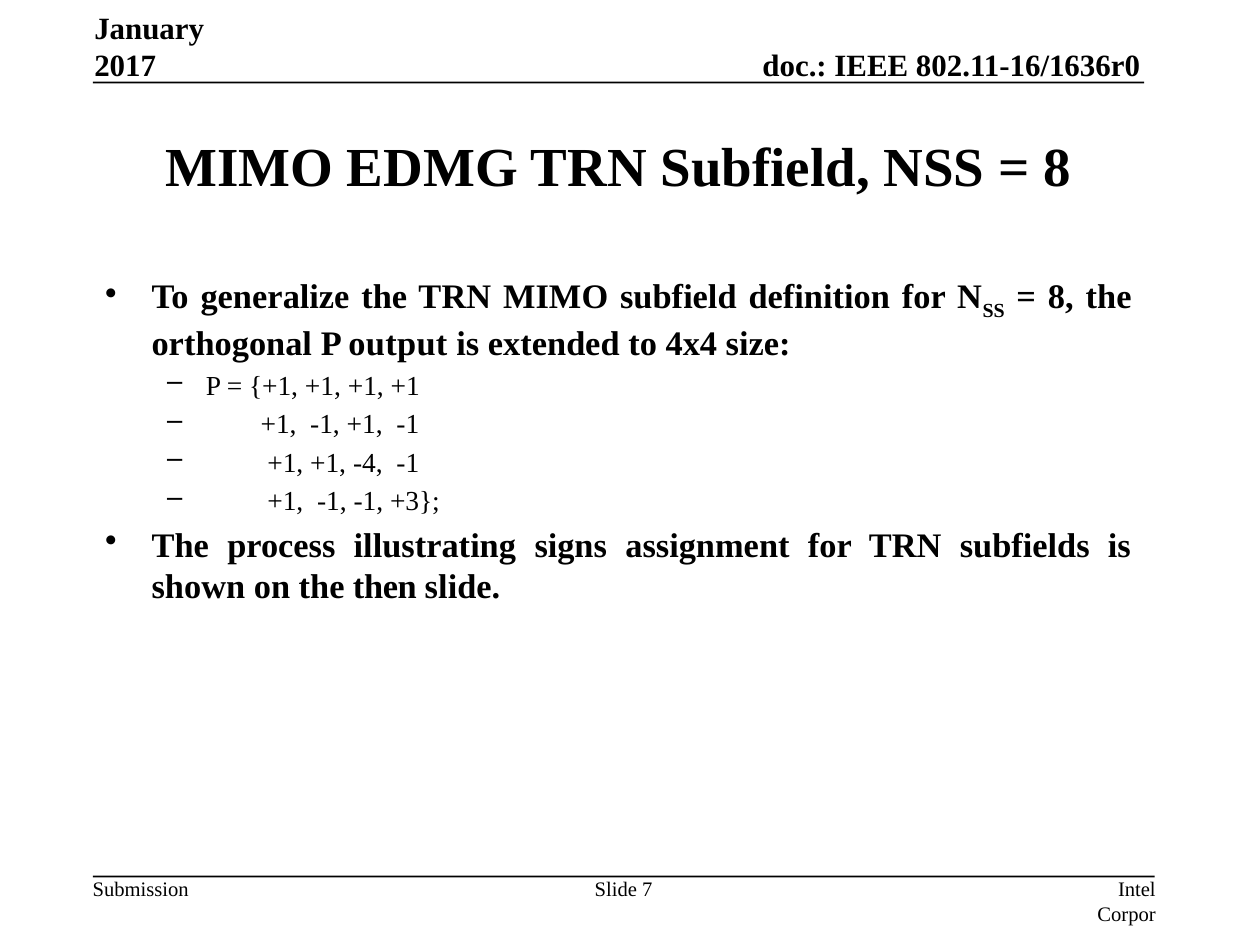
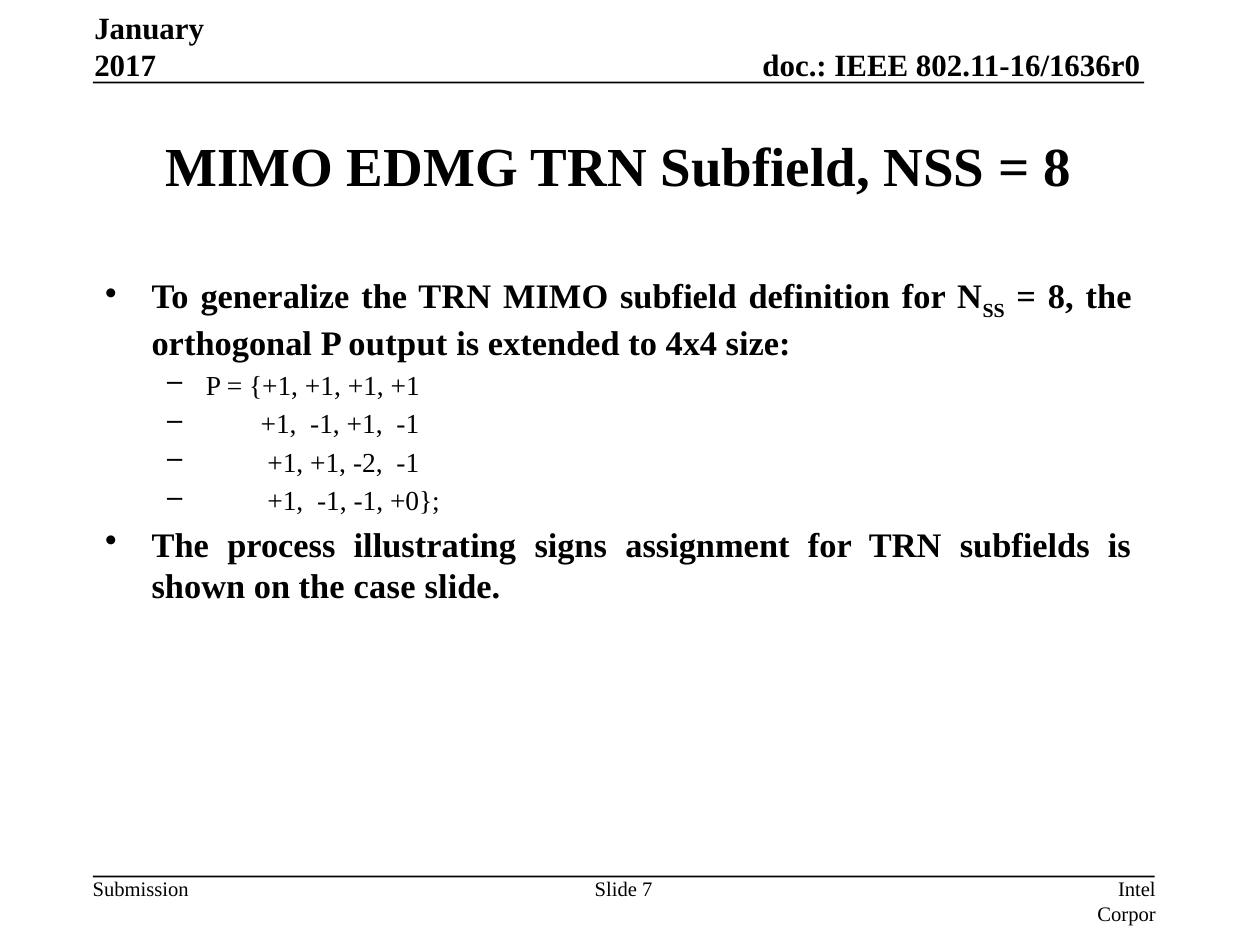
-4: -4 -> -2 (368, 463)
+3: +3 -> +0 (415, 502)
then: then -> case (385, 587)
